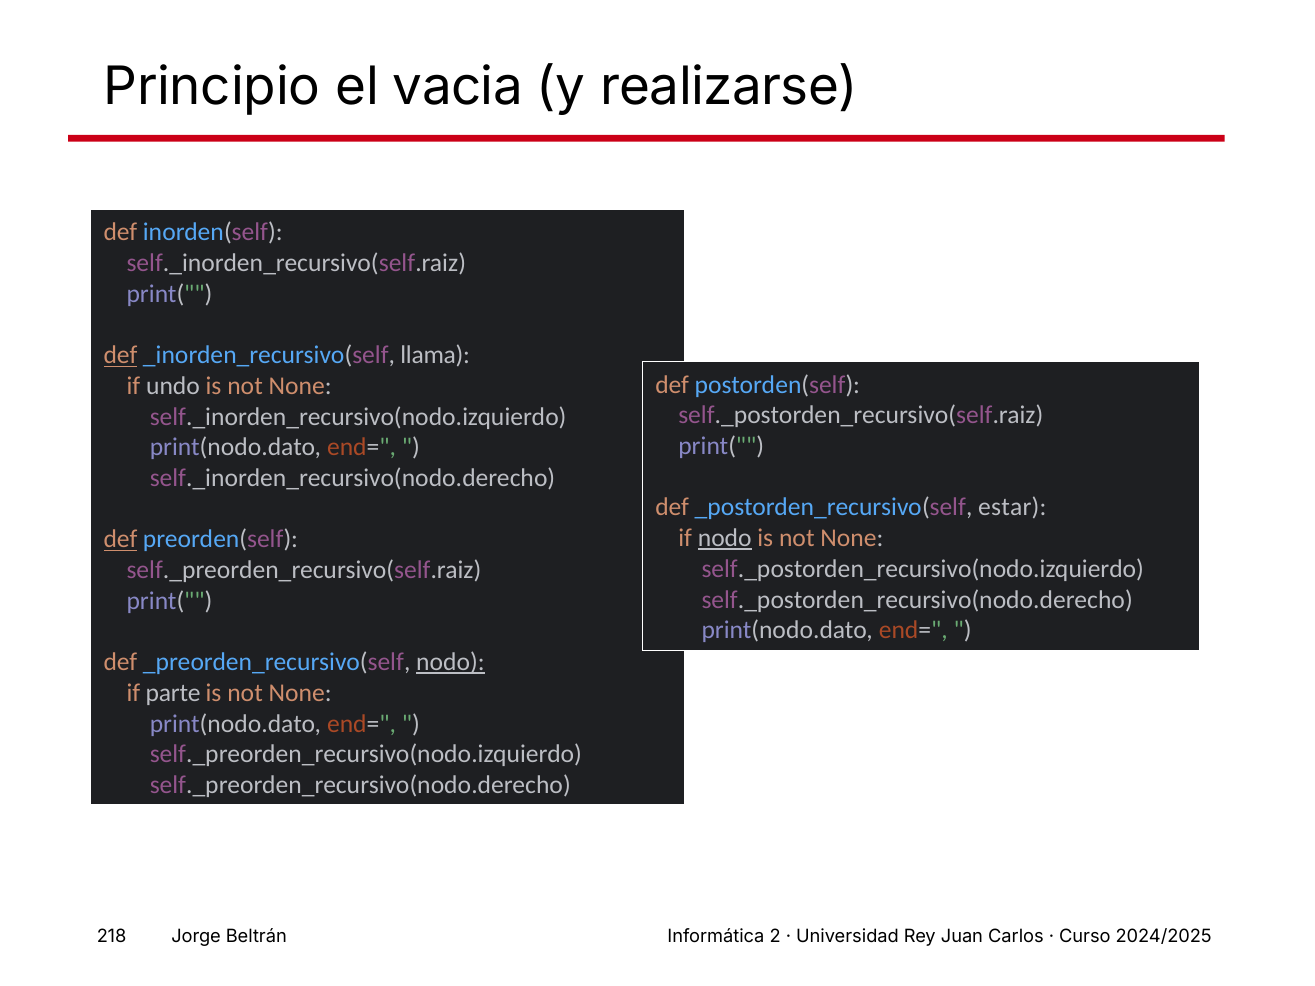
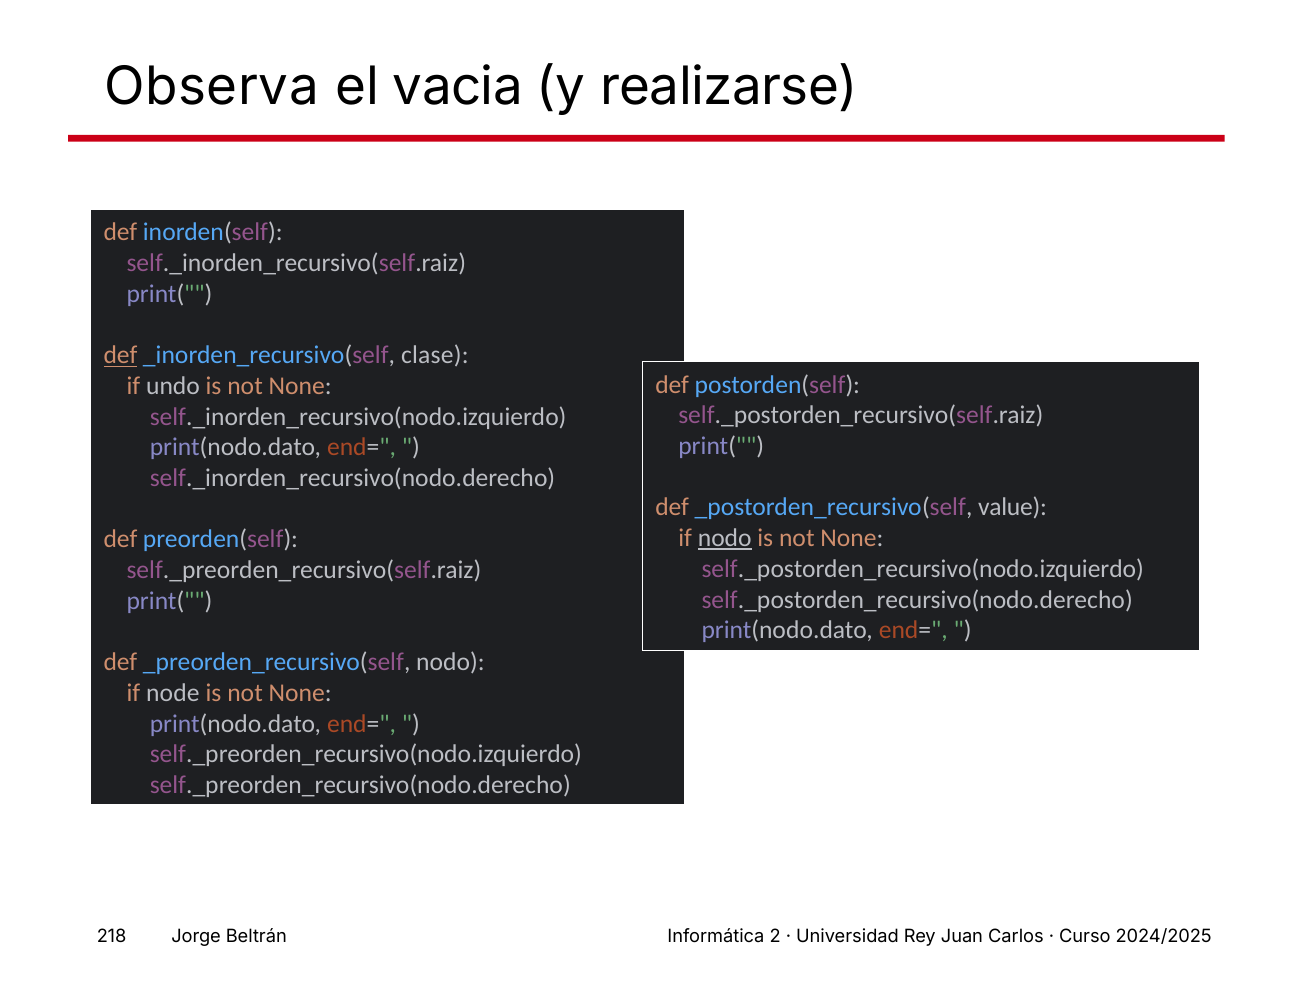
Principio: Principio -> Observa (212, 87)
llama: llama -> clase (435, 355)
estar: estar -> value (1013, 508)
def underline: present -> none (120, 540)
nodo underline: present -> none (450, 662)
parte: parte -> node (173, 693)
